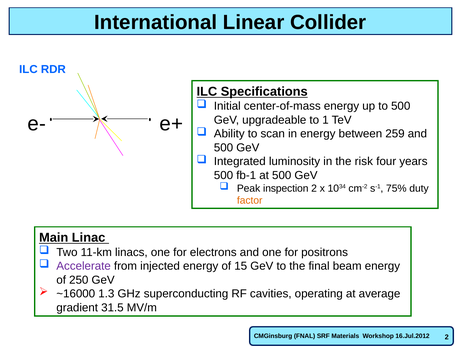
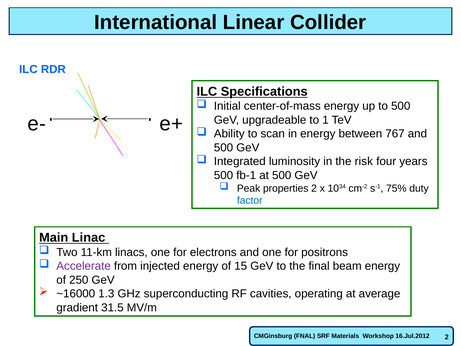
259: 259 -> 767 (395, 134)
inspection: inspection -> properties (286, 188)
factor colour: orange -> blue (250, 200)
